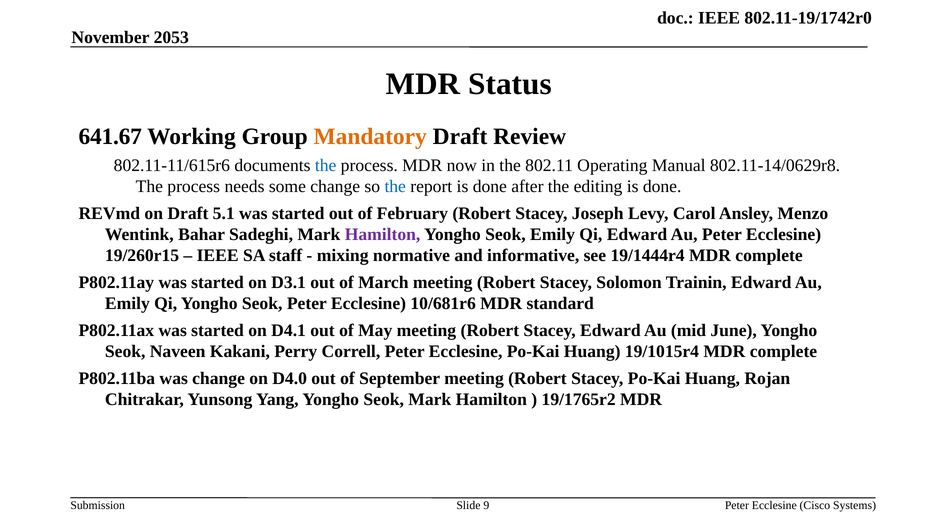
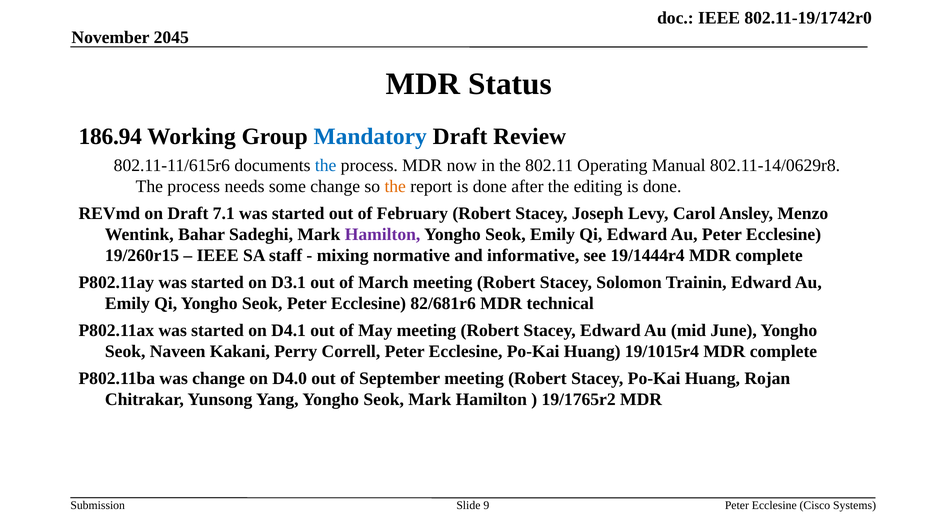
2053: 2053 -> 2045 (171, 37)
641.67: 641.67 -> 186.94 (110, 137)
Mandatory colour: orange -> blue (370, 137)
the colour: blue -> orange (395, 187)
5.1: 5.1 -> 7.1 (224, 214)
10/681r6: 10/681r6 -> 82/681r6 (443, 304)
standard: standard -> technical (560, 304)
